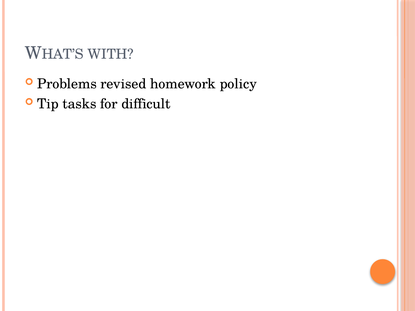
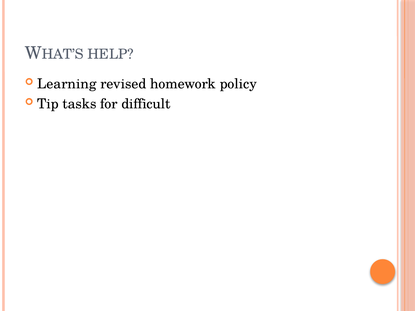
WITH: WITH -> HELP (111, 54)
Problems: Problems -> Learning (67, 84)
